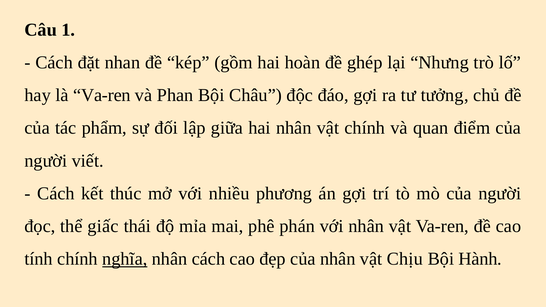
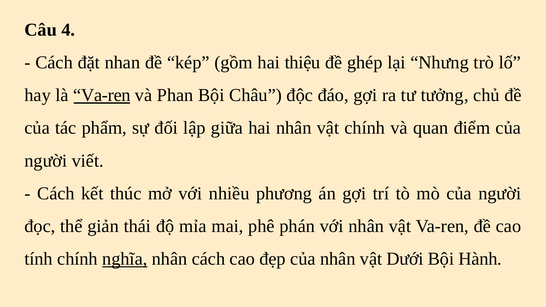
1: 1 -> 4 (68, 30)
hoàn: hoàn -> thiệu (303, 62)
Va-ren underline: none -> present (102, 95)
giấc: giấc -> giản (103, 226)
Chịu: Chịu -> Dưới (405, 259)
